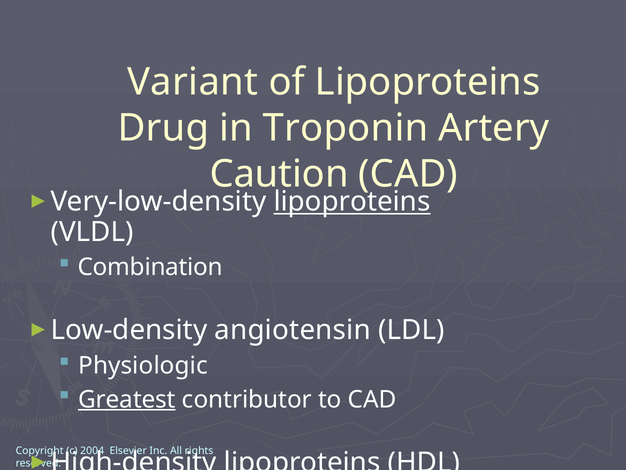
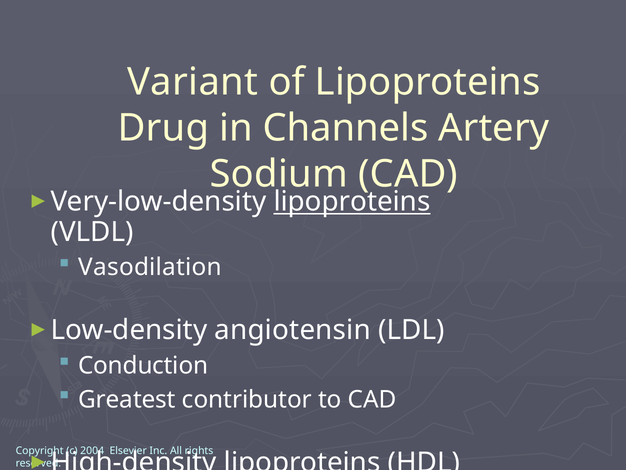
Troponin: Troponin -> Channels (346, 128)
Caution: Caution -> Sodium (279, 174)
Combination: Combination -> Vasodilation (150, 267)
Physiologic: Physiologic -> Conduction (143, 365)
Greatest underline: present -> none (127, 399)
